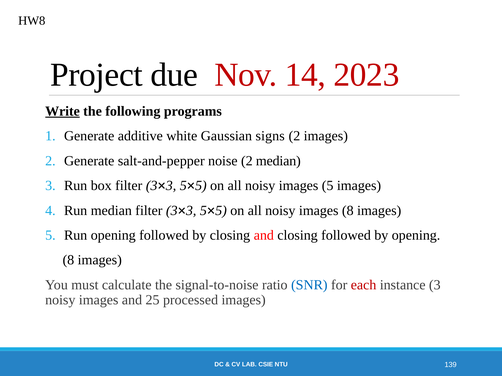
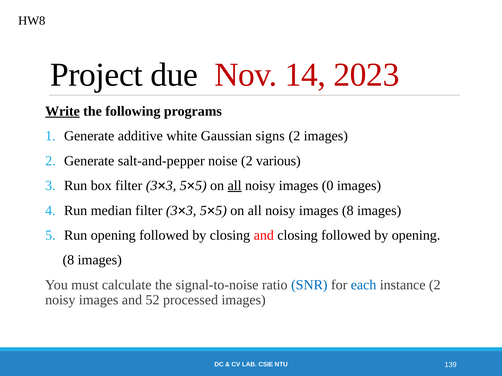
2 median: median -> various (278, 161)
all underline: none -> present (235, 186)
noisy images 5: 5 -> 0 (328, 186)
each colour: red -> blue (364, 285)
instance 3: 3 -> 2 (435, 285)
25: 25 -> 52 (153, 300)
